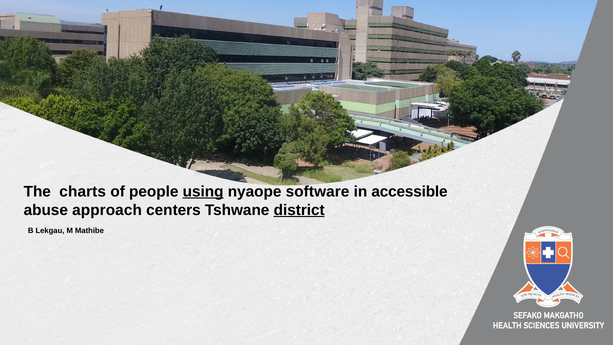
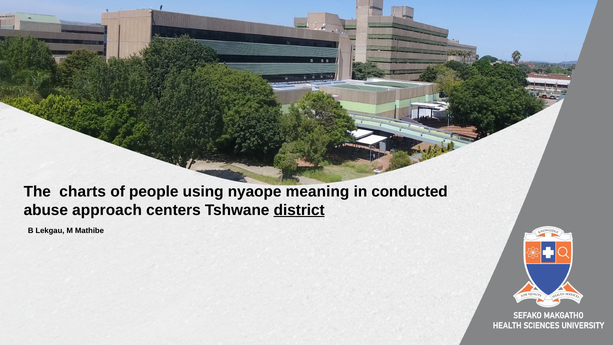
using underline: present -> none (203, 191)
software: software -> meaning (318, 191)
accessible: accessible -> conducted (410, 191)
